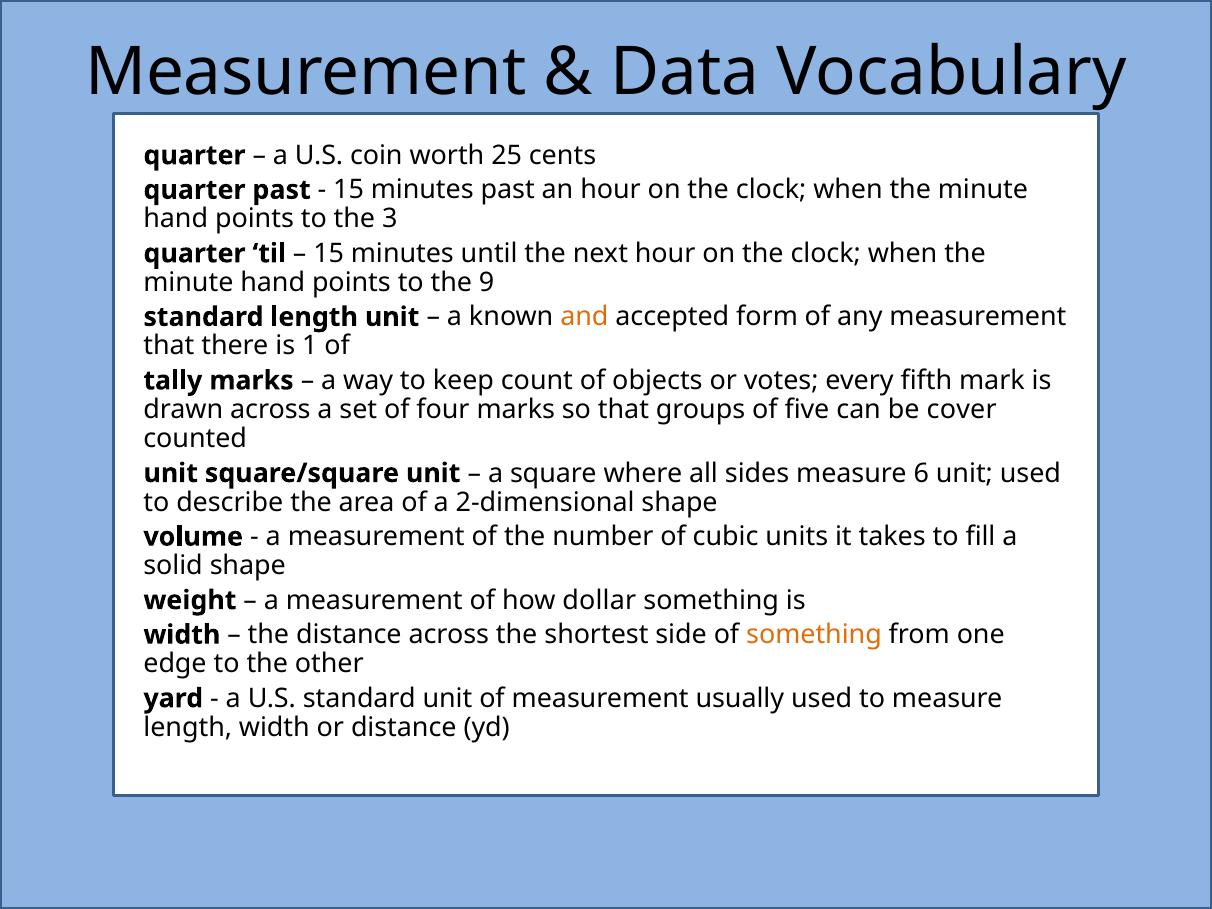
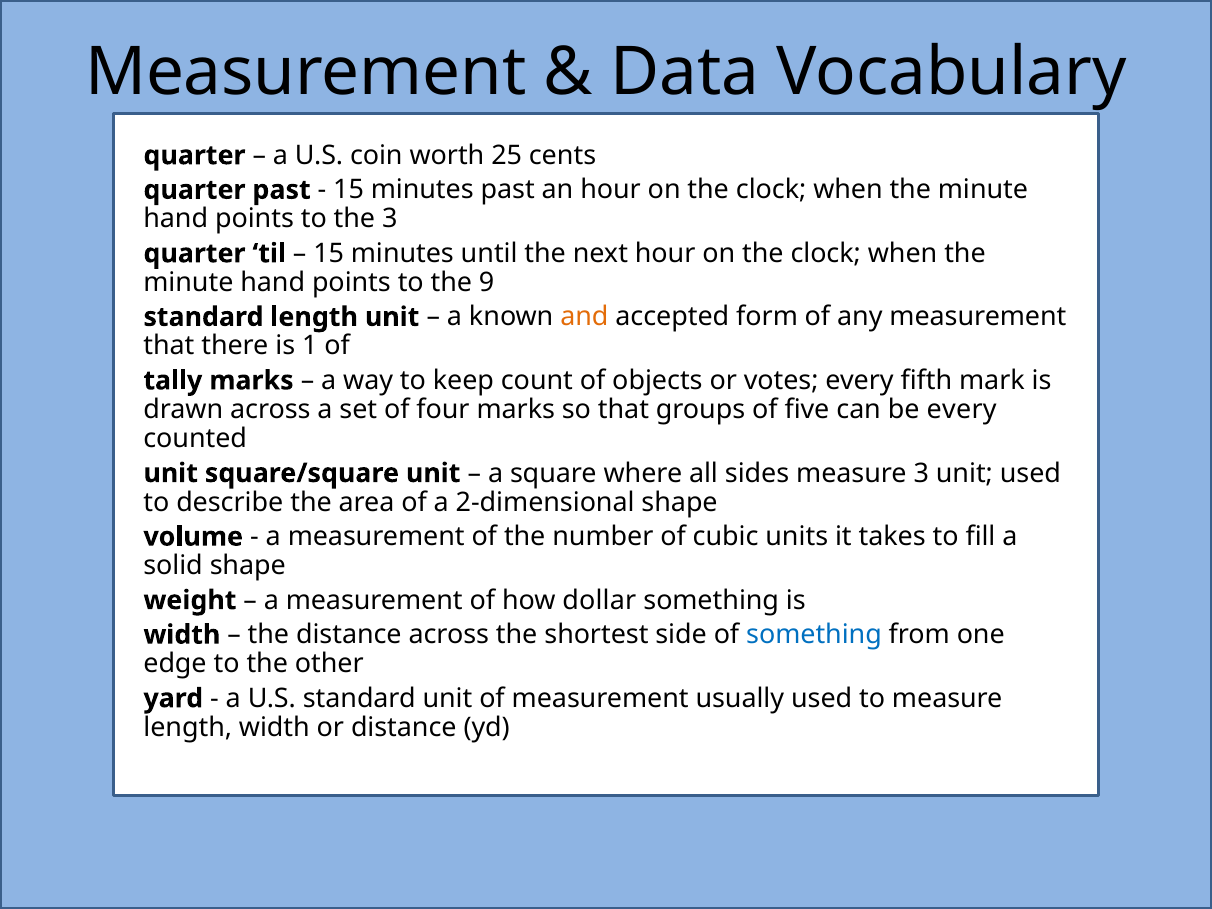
be cover: cover -> every (962, 410)
measure 6: 6 -> 3 (921, 473)
something colour: orange -> blue (814, 635)
